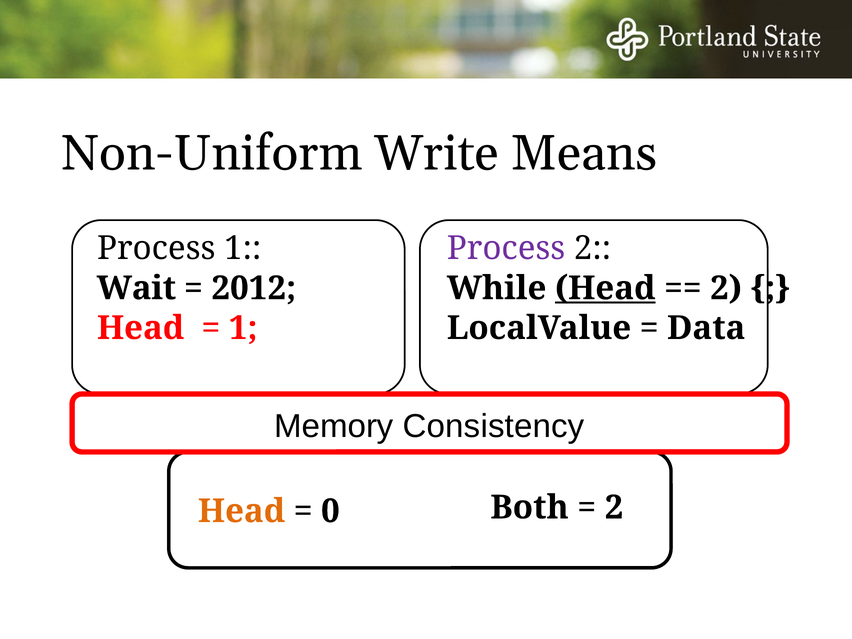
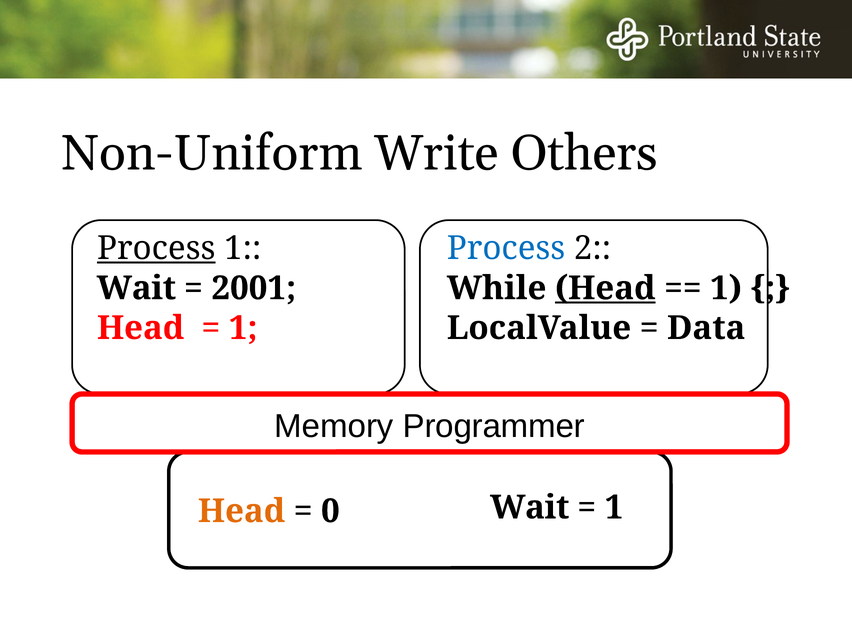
Means: Means -> Others (584, 153)
Process underline: none -> present (156, 248)
Process colour: purple -> blue (506, 248)
2012: 2012 -> 2001 (254, 288)
2: 2 -> 1 (726, 288)
Consistency: Consistency -> Programmer (494, 426)
0 Both: Both -> Wait (530, 507)
2: 2 -> 1 (614, 507)
